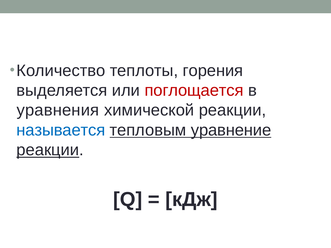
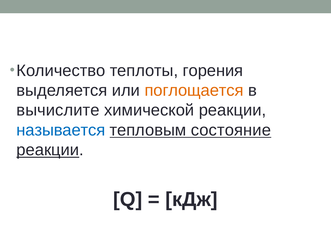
поглощается colour: red -> orange (194, 91)
уравнения: уравнения -> вычислите (58, 110)
уравнение: уравнение -> состояние (231, 130)
